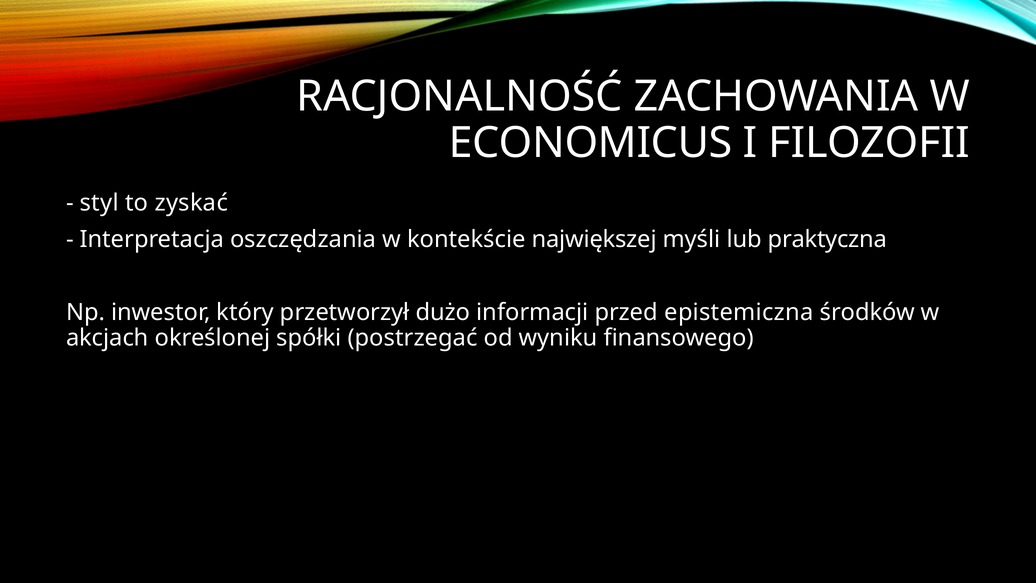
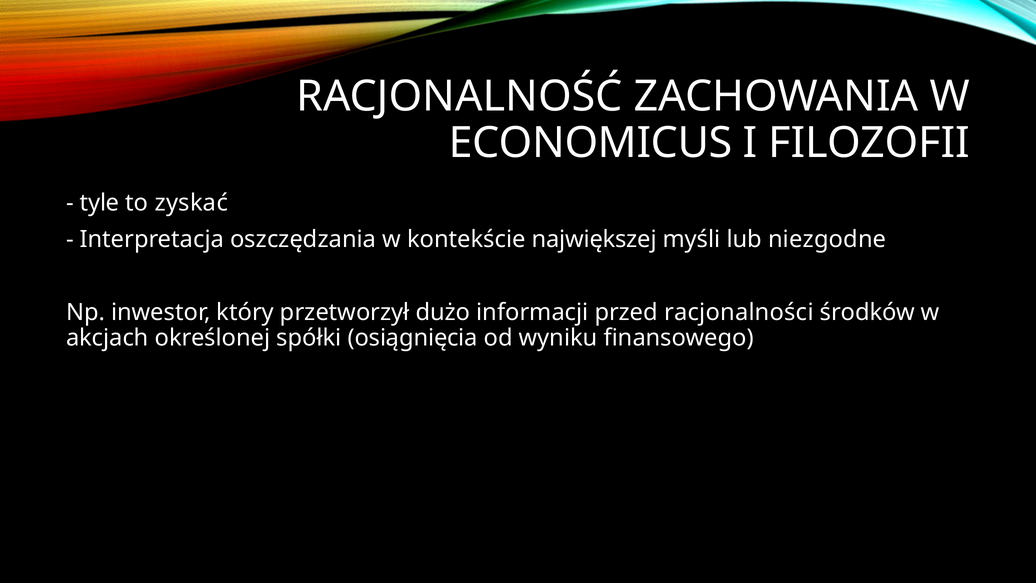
styl: styl -> tyle (100, 203)
praktyczna: praktyczna -> niezgodne (827, 239)
epistemiczna: epistemiczna -> racjonalności (739, 312)
postrzegać: postrzegać -> osiągnięcia (413, 338)
